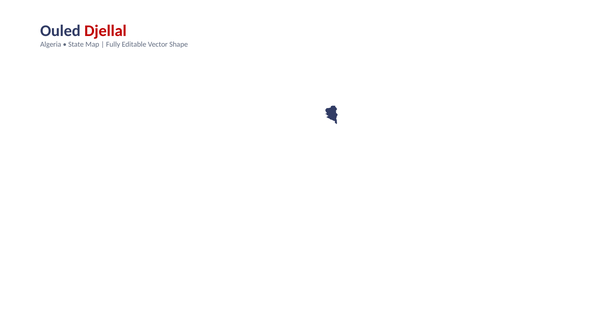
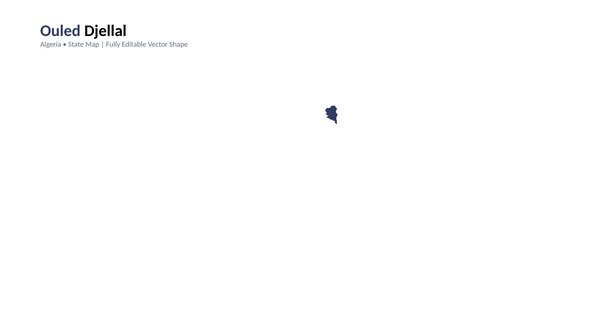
Djellal colour: red -> black (105, 31)
